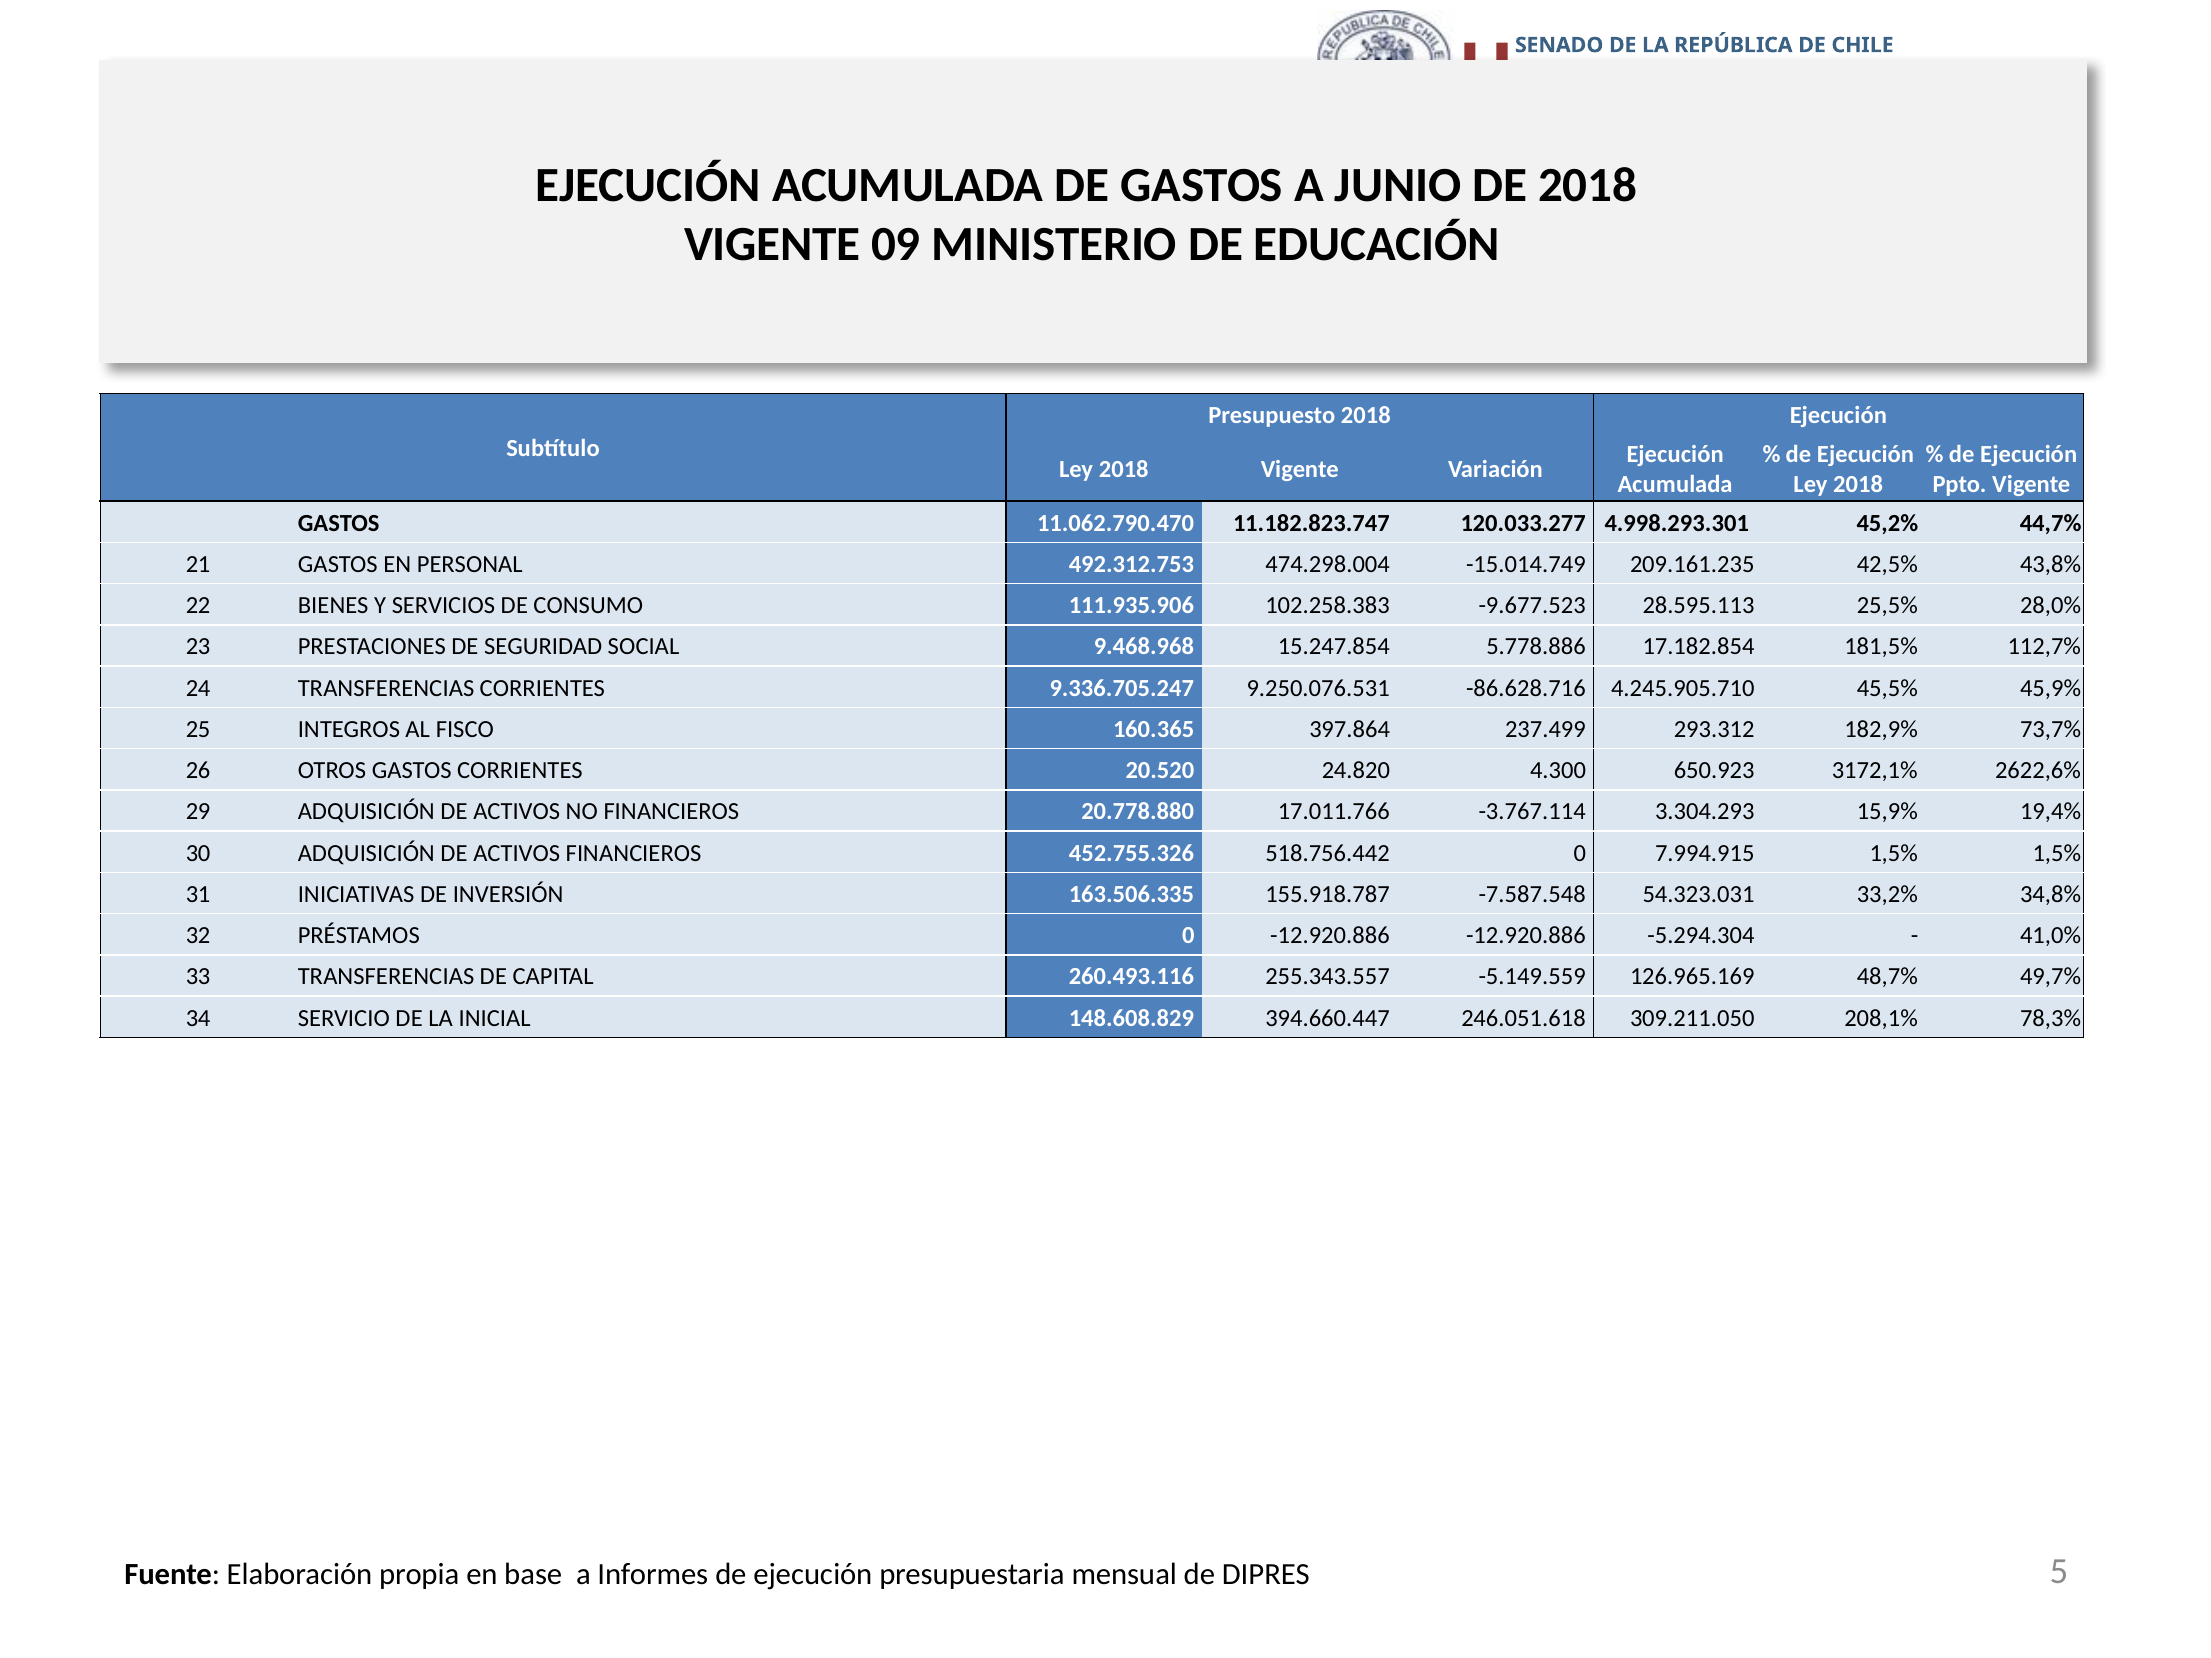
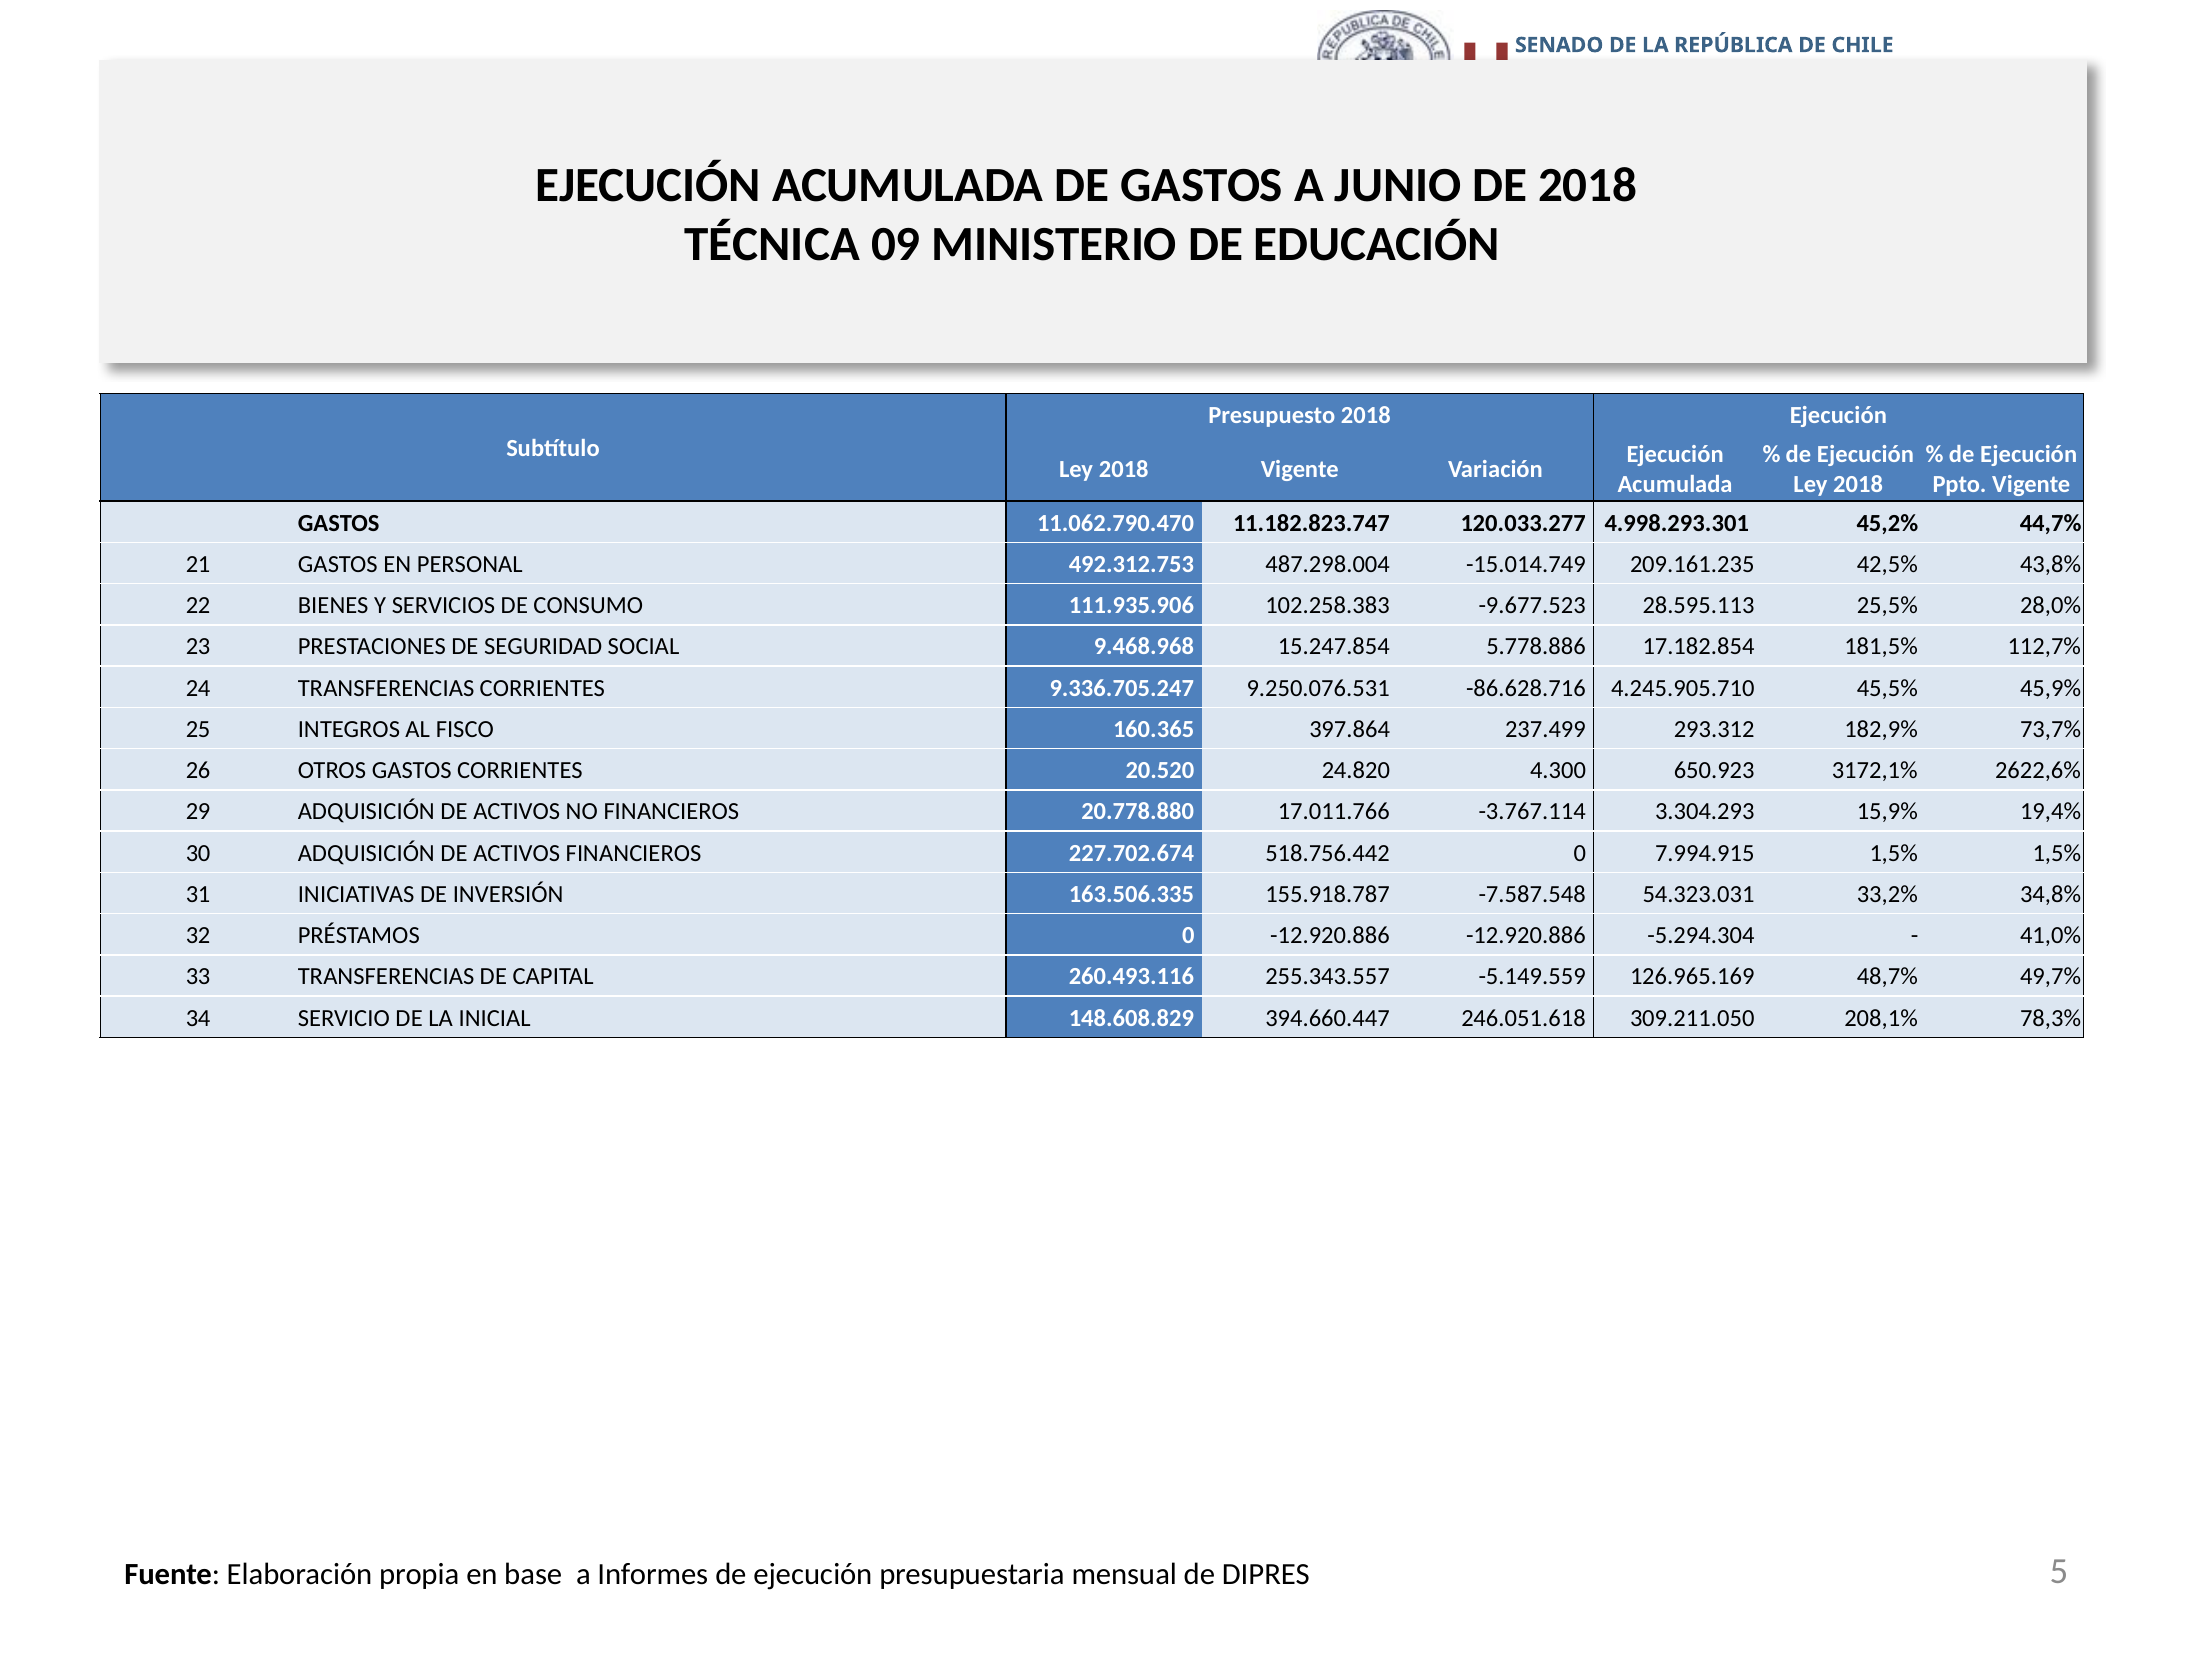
VIGENTE: VIGENTE -> TÉCNICA (772, 244)
474.298.004: 474.298.004 -> 487.298.004 (1328, 564)
452.755.326: 452.755.326 -> 227.702.674 (1131, 853)
